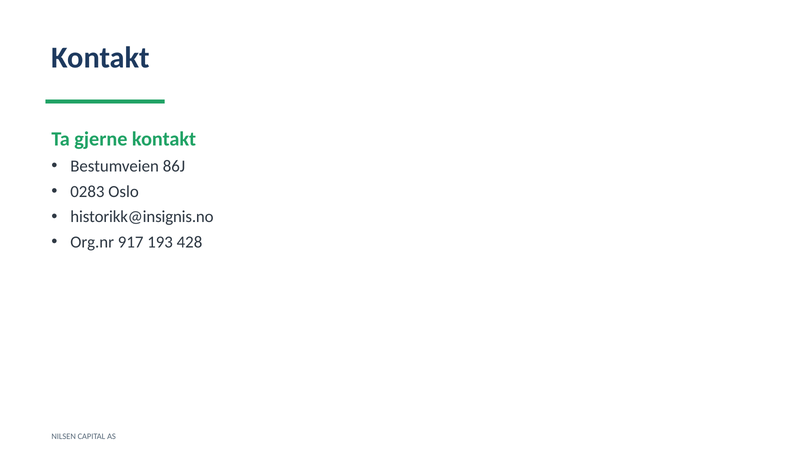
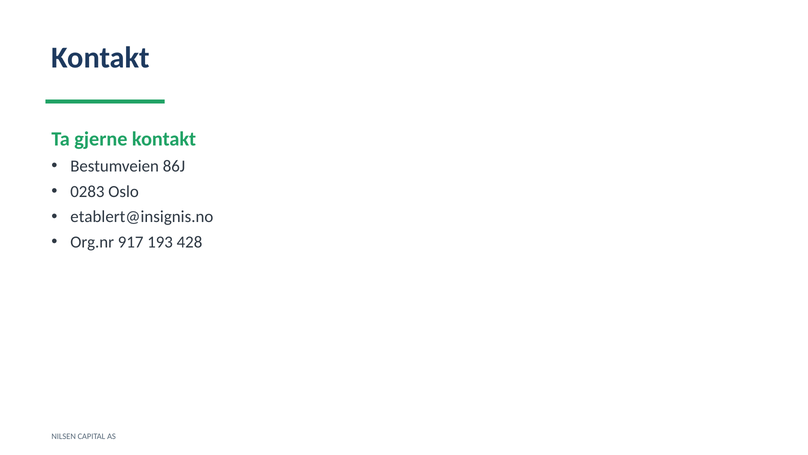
historikk@insignis.no: historikk@insignis.no -> etablert@insignis.no (142, 217)
